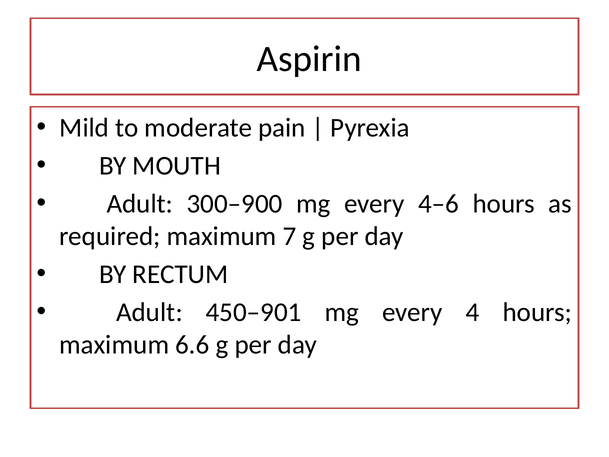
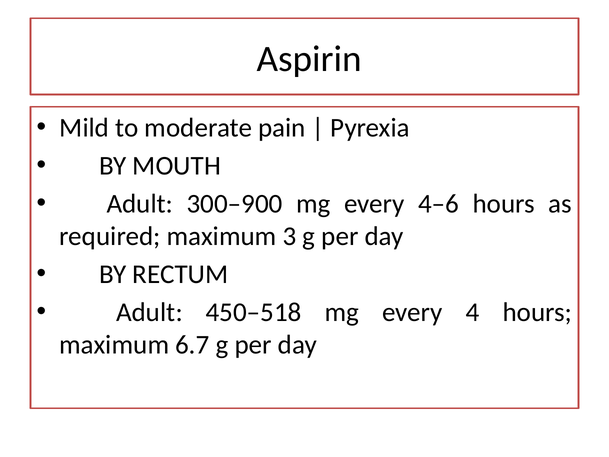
7: 7 -> 3 (289, 236)
450–901: 450–901 -> 450–518 (254, 312)
6.6: 6.6 -> 6.7 (192, 345)
